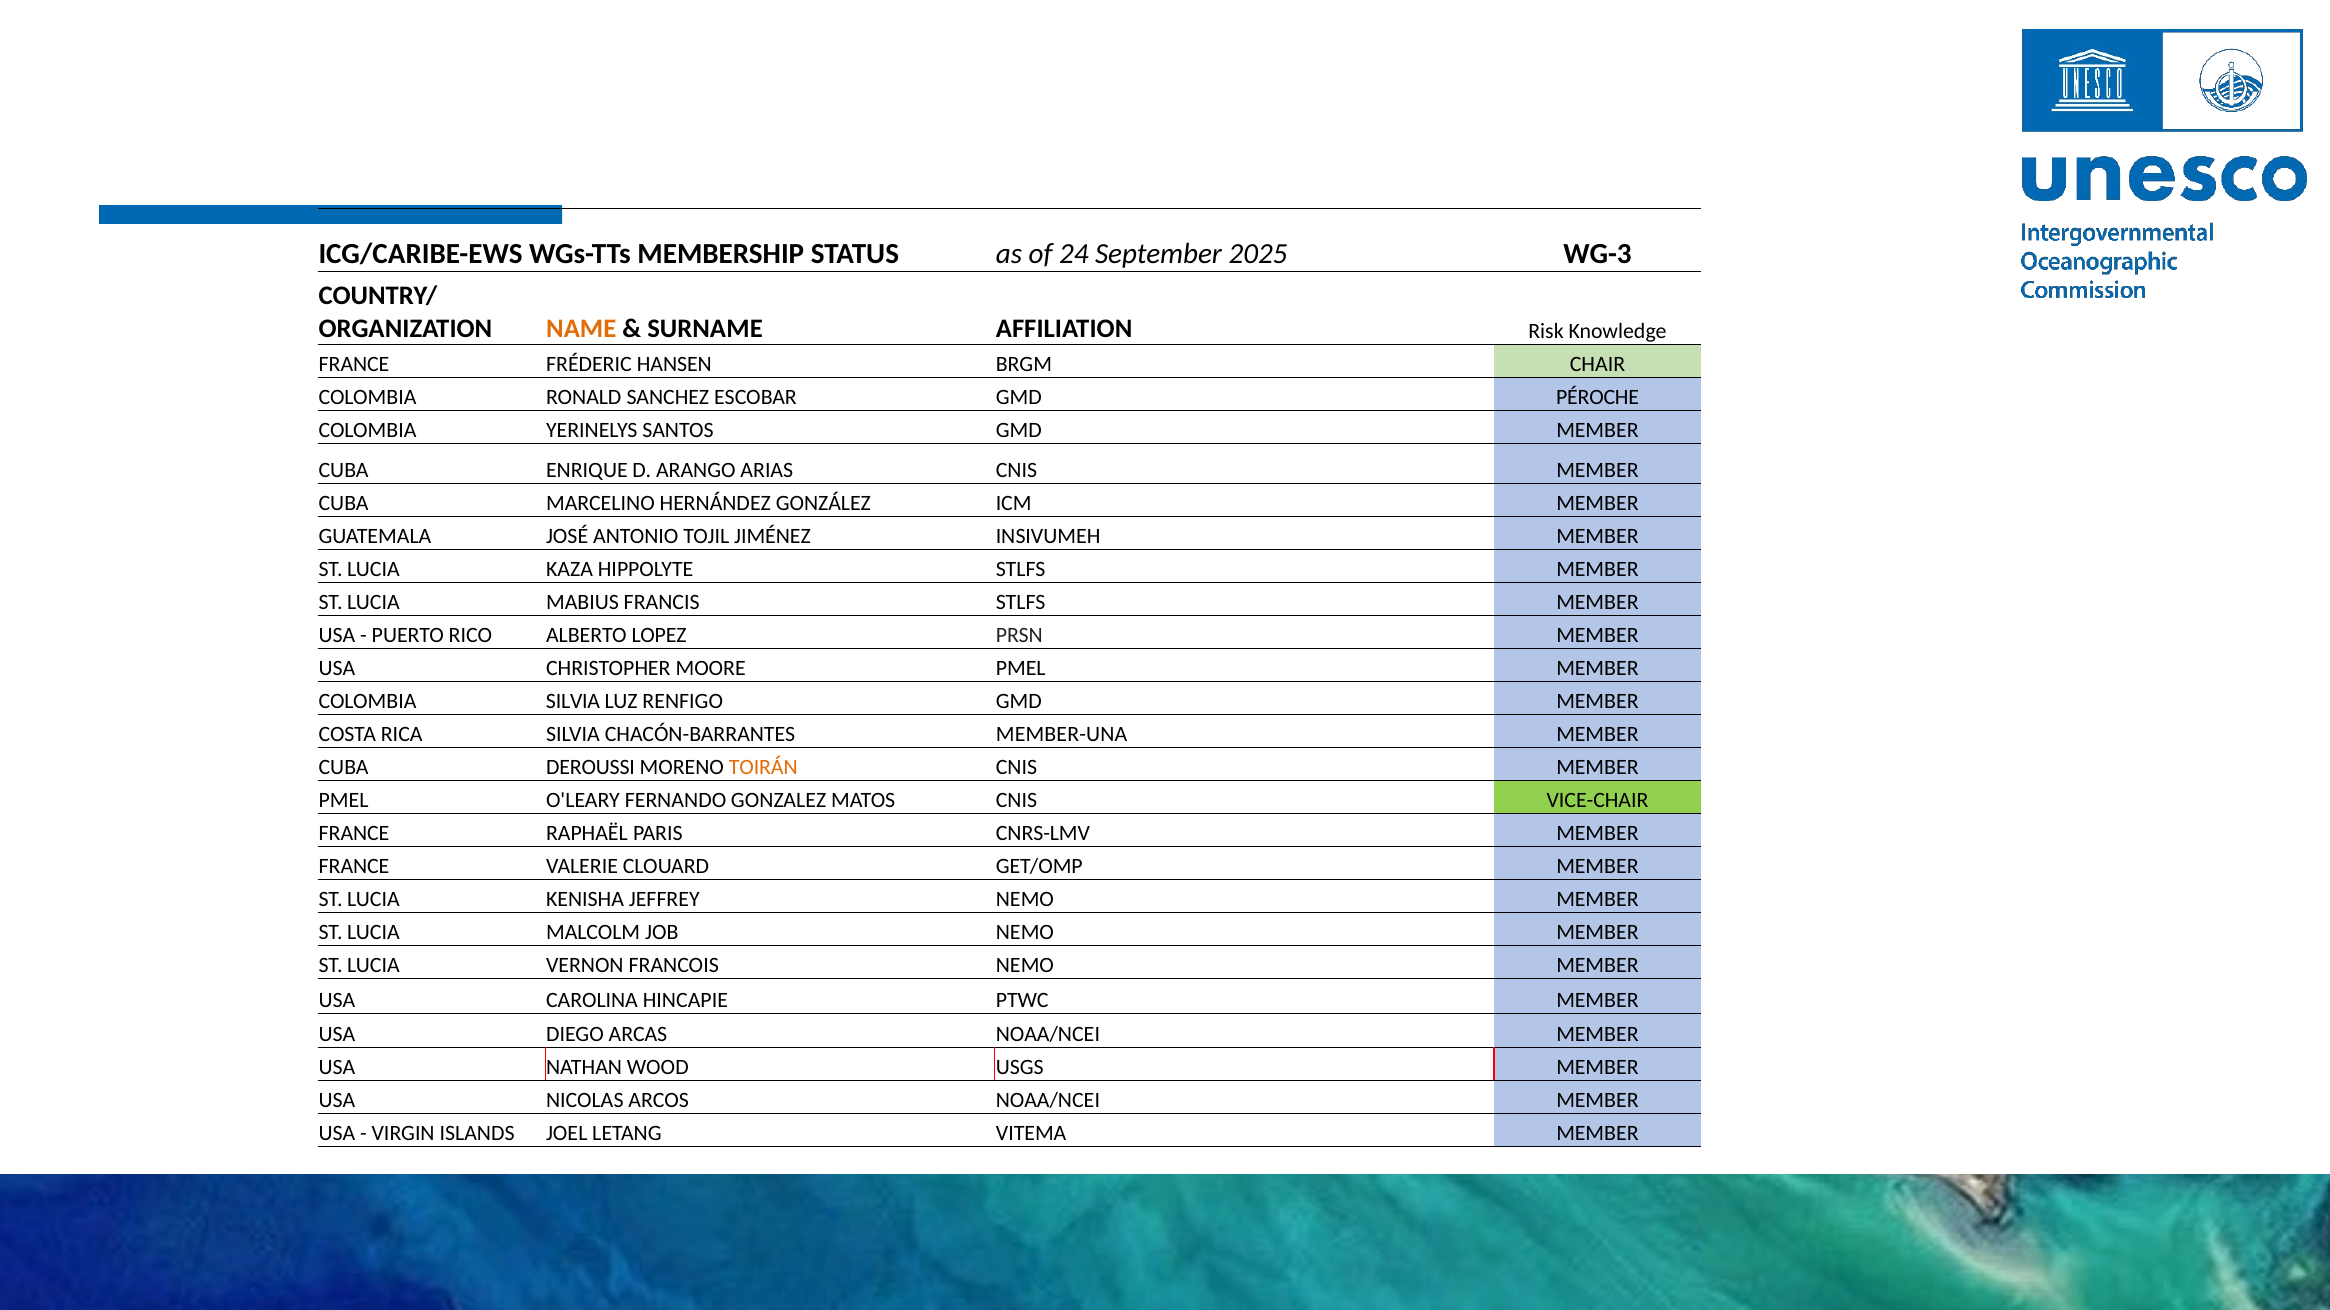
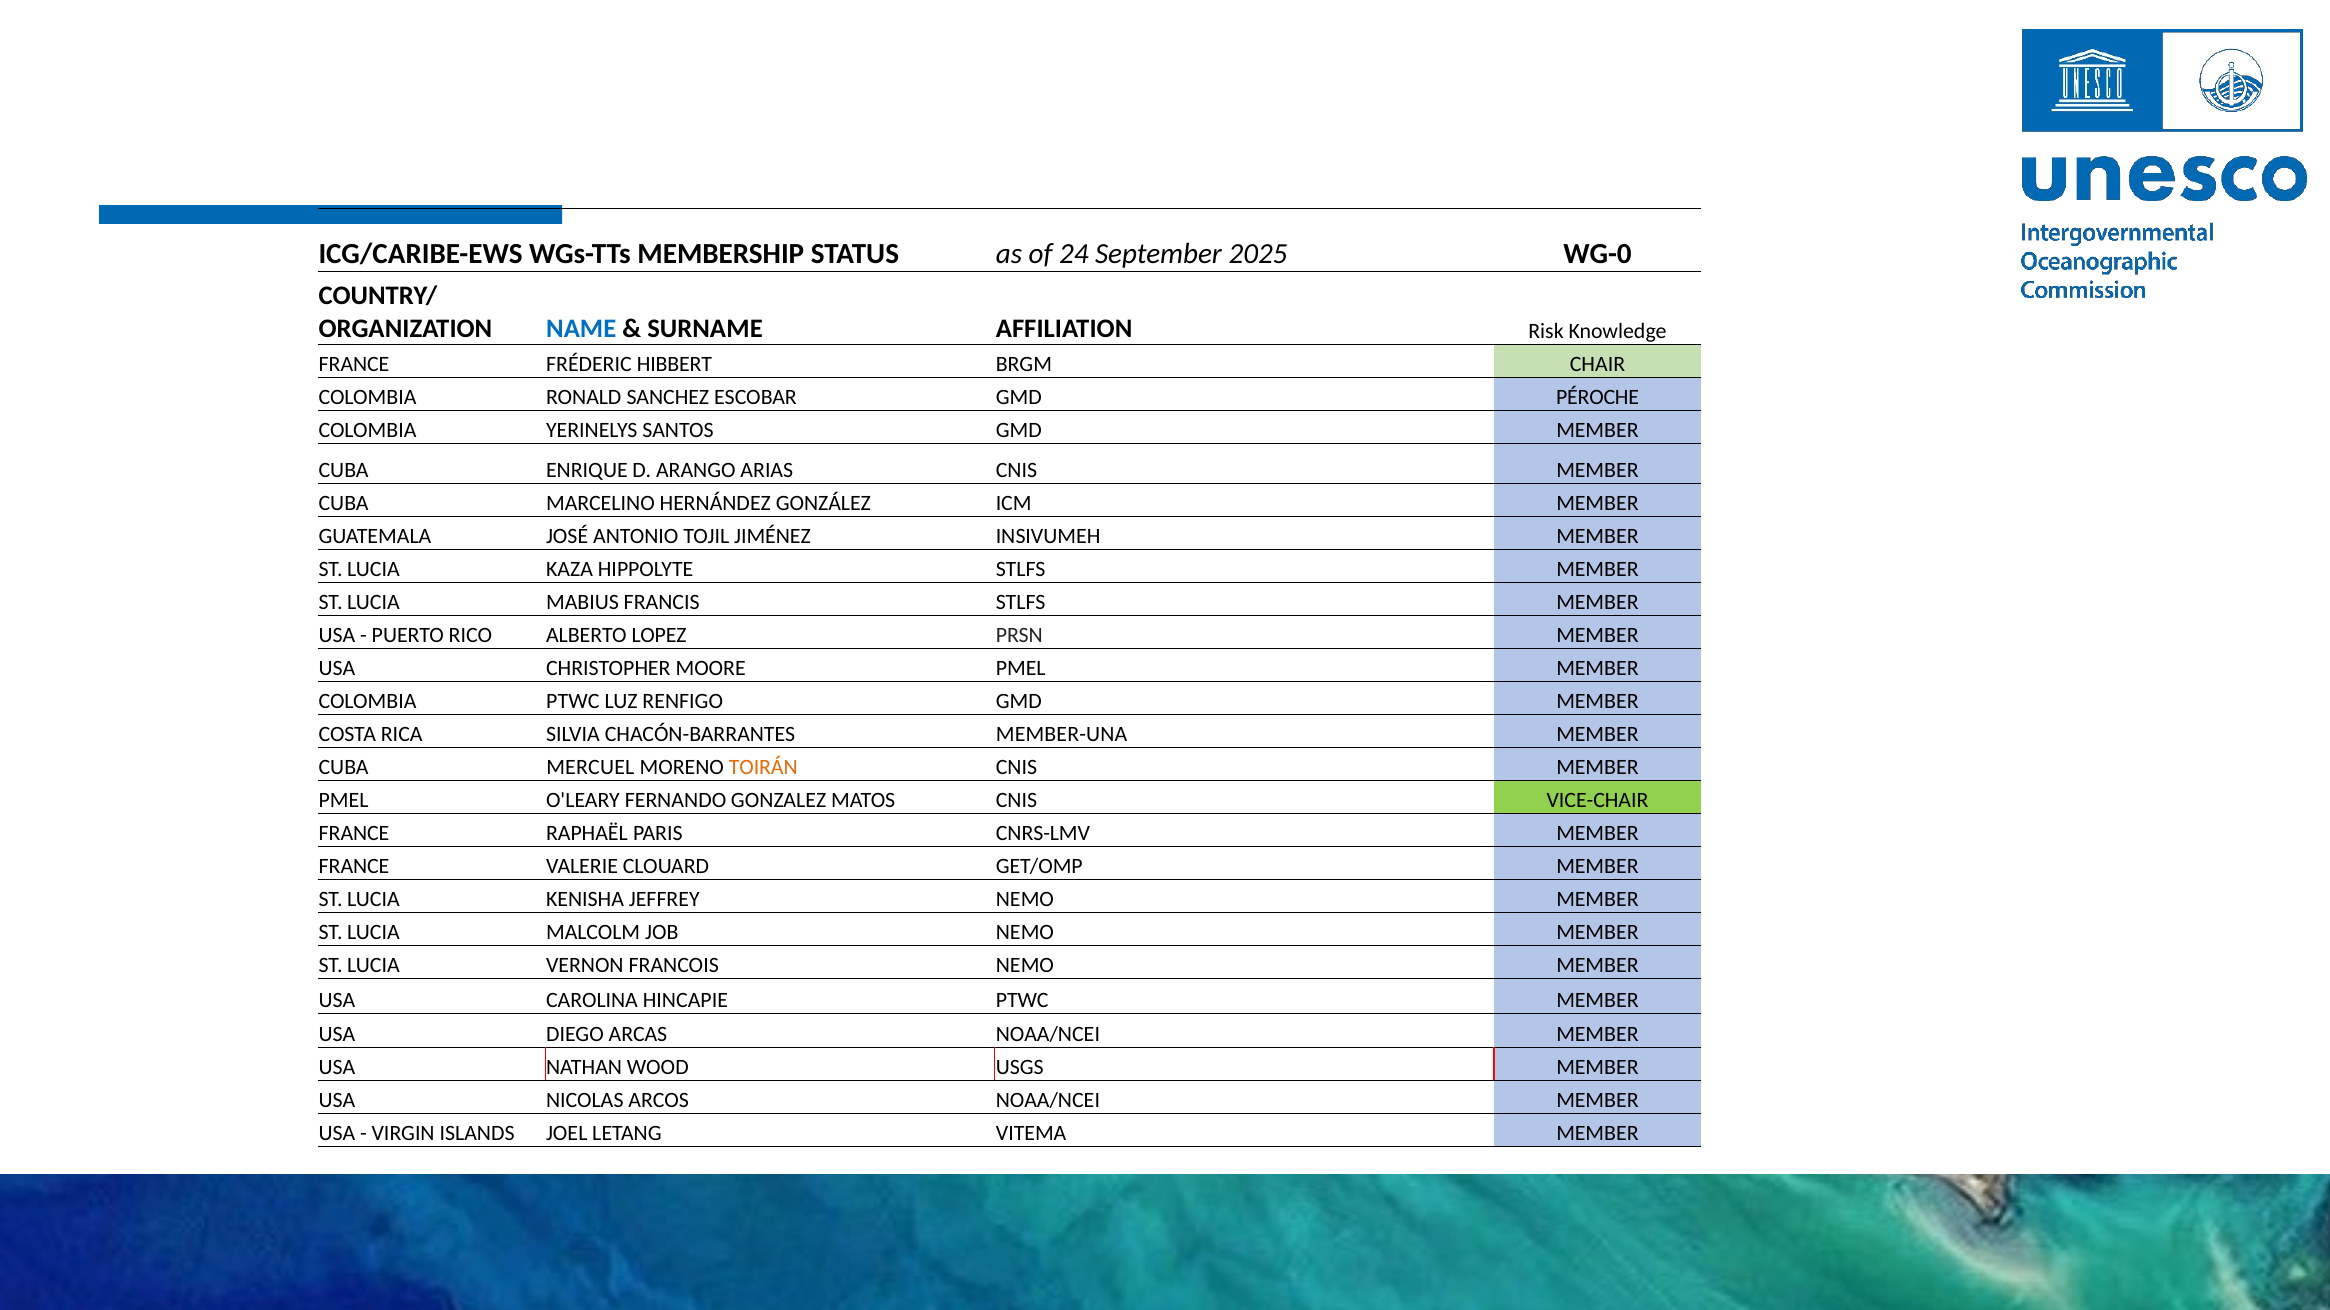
WG-3: WG-3 -> WG-0 (1597, 254)
NAME colour: orange -> blue (581, 329)
HANSEN: HANSEN -> HIBBERT (674, 365)
COLOMBIA SILVIA: SILVIA -> PTWC (573, 702)
DEROUSSI: DEROUSSI -> MERCUEL (590, 768)
